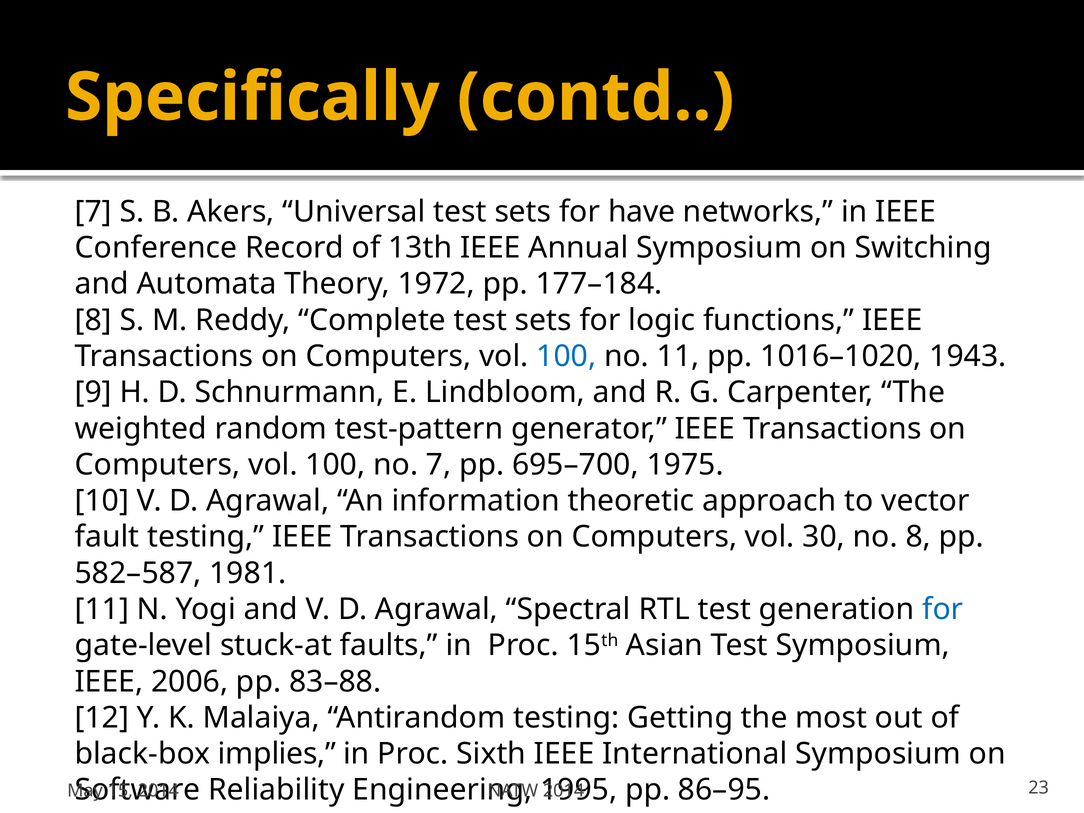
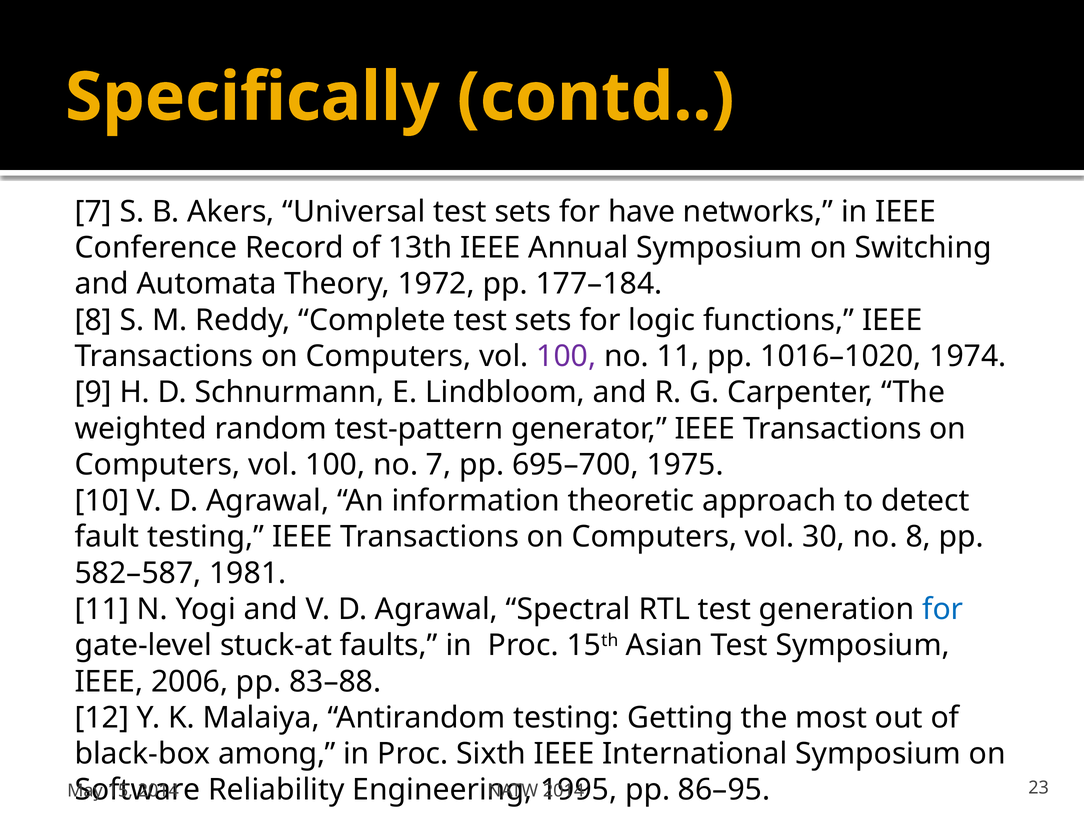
100 colour: blue -> purple (566, 356)
1943: 1943 -> 1974 (968, 356)
vector: vector -> detect (925, 501)
implies: implies -> among (277, 754)
